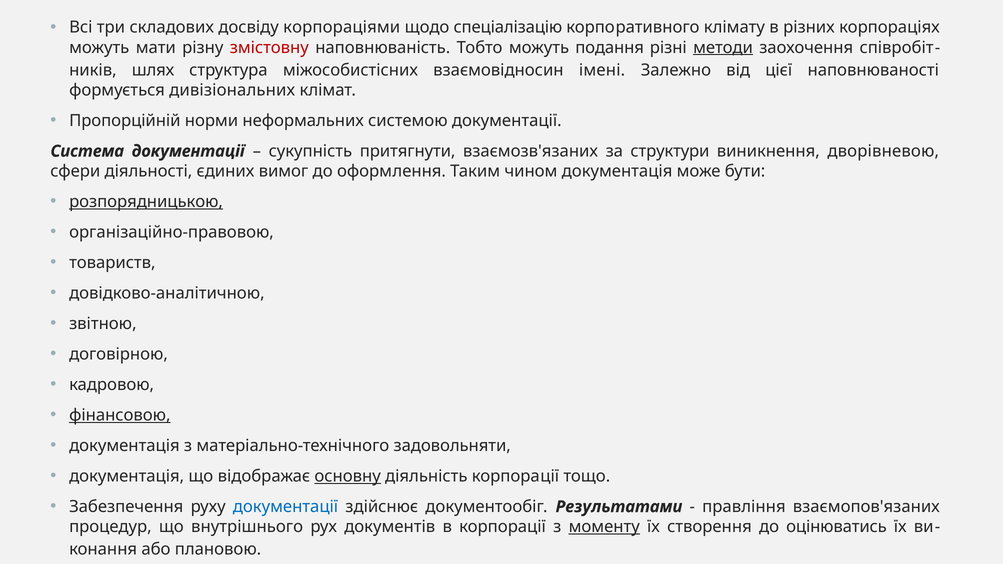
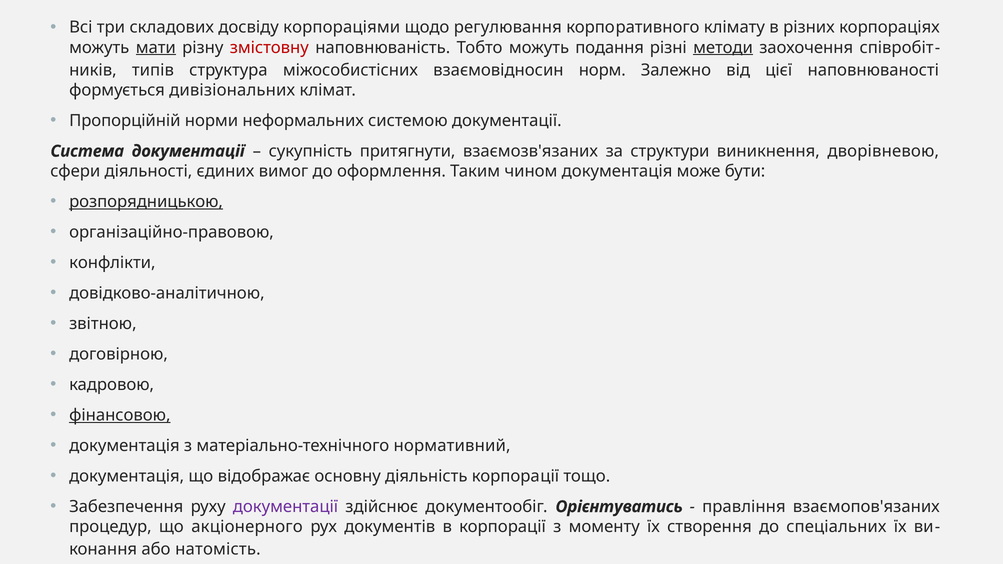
спеціалізацію: спеціалізацію -> регулювання (508, 27)
мати underline: none -> present (156, 48)
шлях: шлях -> типів (153, 70)
імені: імені -> норм (602, 70)
товариств: товариств -> конфлікти (112, 263)
задовольняти: задовольняти -> нормативний (452, 446)
основну underline: present -> none (348, 476)
документації colour: blue -> purple (285, 507)
Результатами: Результатами -> Орієнтуватись (619, 507)
внутрішнього: внутрішнього -> акціонерного (247, 527)
моменту underline: present -> none (604, 527)
оцінюватись: оцінюватись -> спеціальних (836, 527)
плановою: плановою -> натомість (218, 550)
